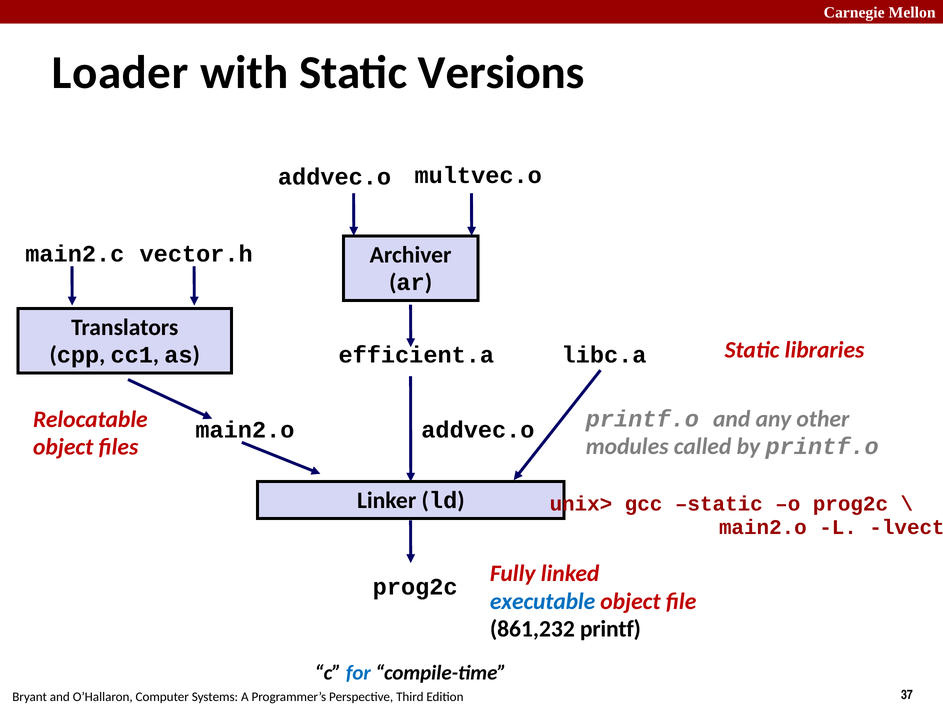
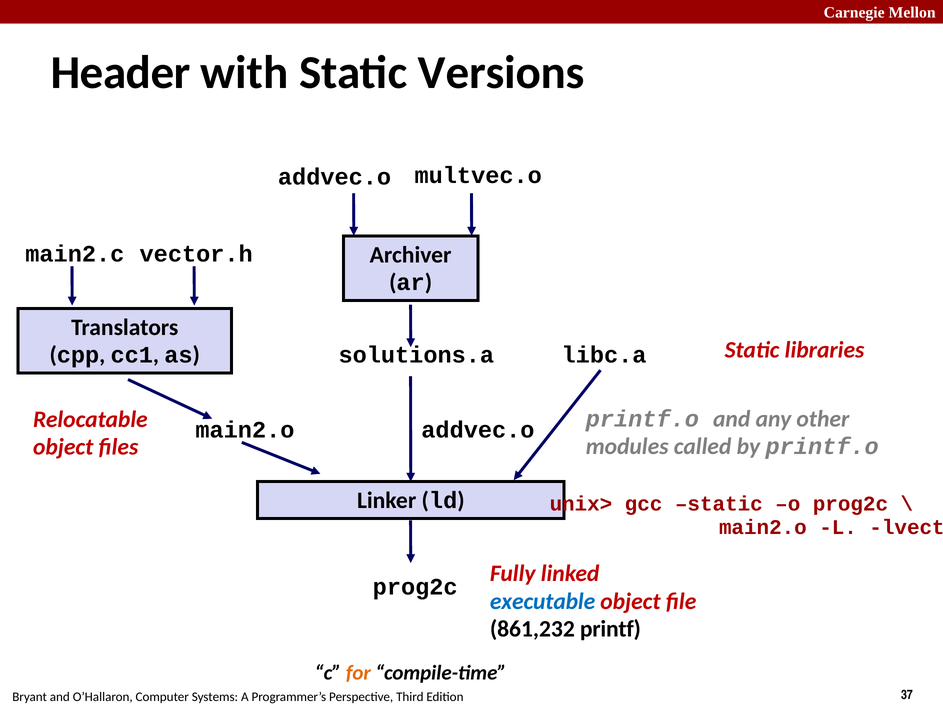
Loader: Loader -> Header (121, 73)
efficient.a: efficient.a -> solutions.a (416, 355)
for colour: blue -> orange (358, 673)
